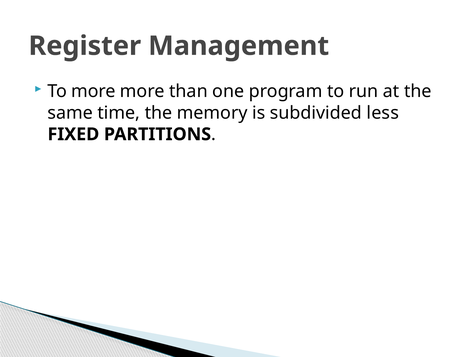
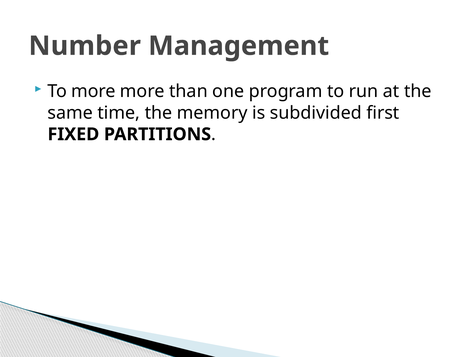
Register: Register -> Number (85, 46)
less: less -> first (383, 113)
